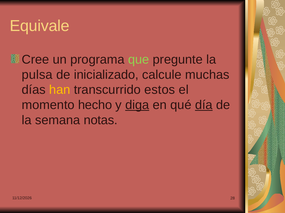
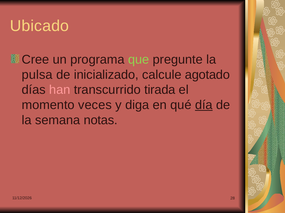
Equivale: Equivale -> Ubicado (39, 26)
muchas: muchas -> agotado (207, 75)
han colour: yellow -> pink (60, 90)
estos: estos -> tirada (160, 90)
hecho: hecho -> veces (95, 105)
diga underline: present -> none (137, 105)
